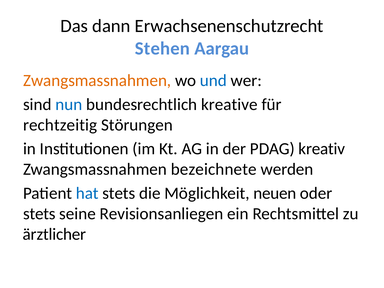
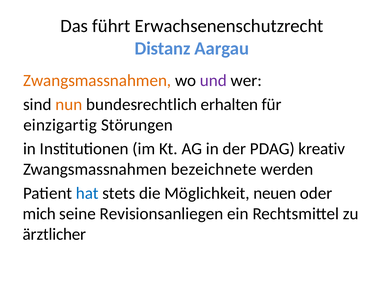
dann: dann -> führt (111, 26)
Stehen: Stehen -> Distanz (163, 48)
und colour: blue -> purple (213, 81)
nun colour: blue -> orange (69, 104)
kreative: kreative -> erhalten (229, 104)
rechtzeitig: rechtzeitig -> einzigartig (60, 125)
stets: stets -> mich (39, 214)
